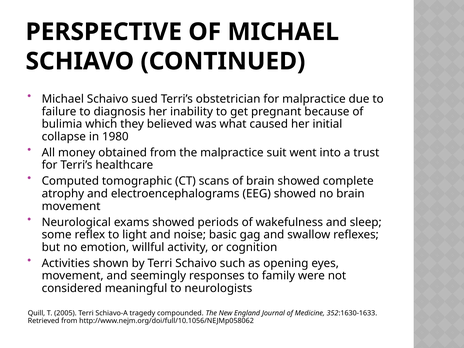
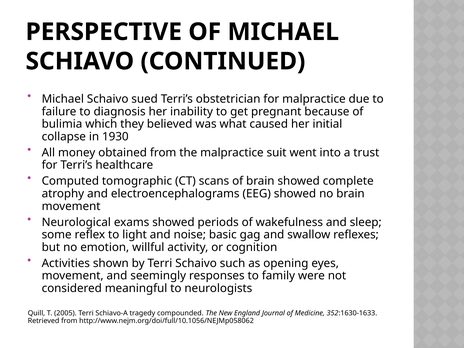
1980: 1980 -> 1930 (115, 137)
